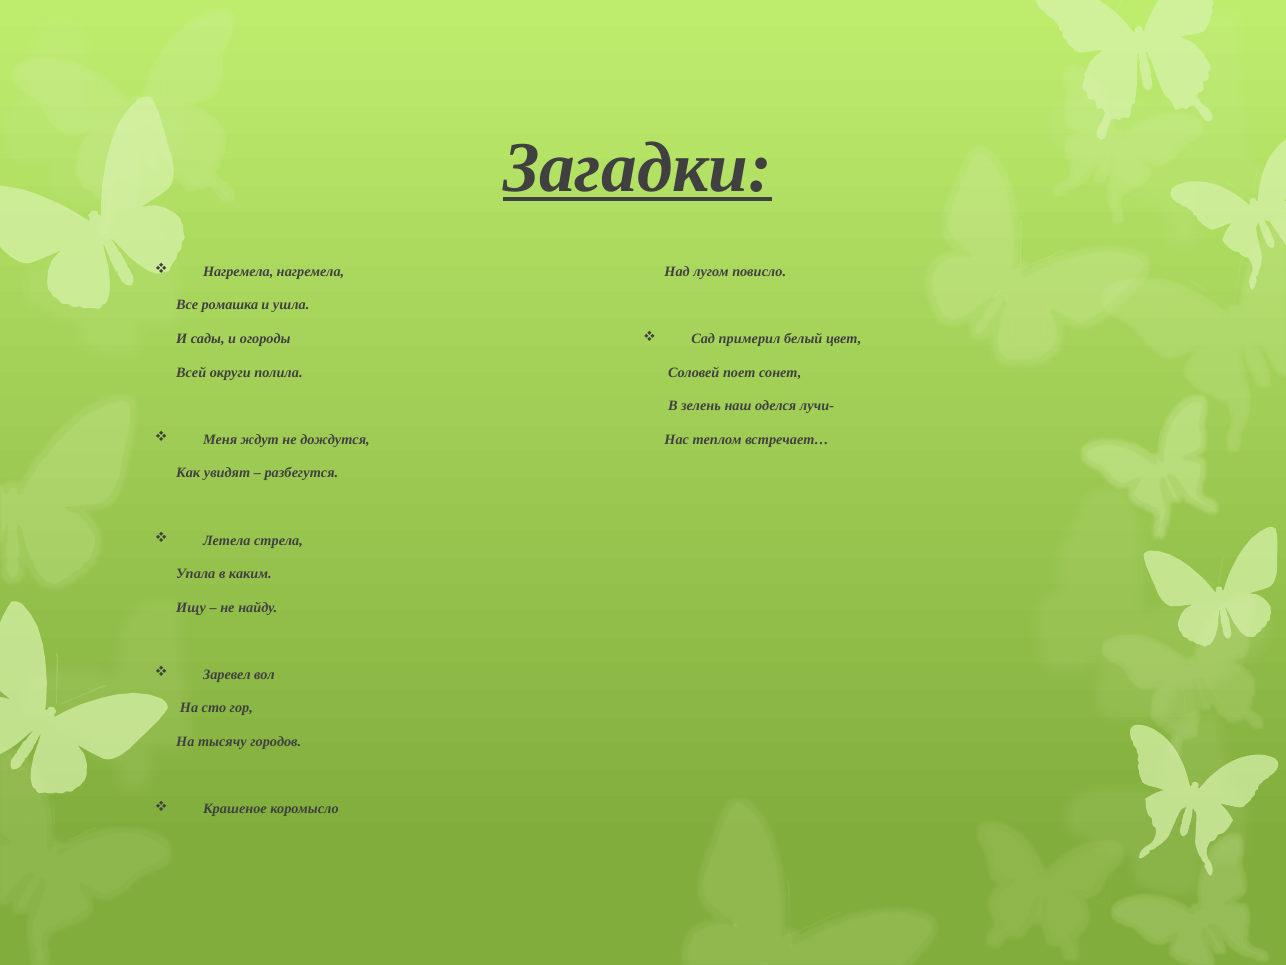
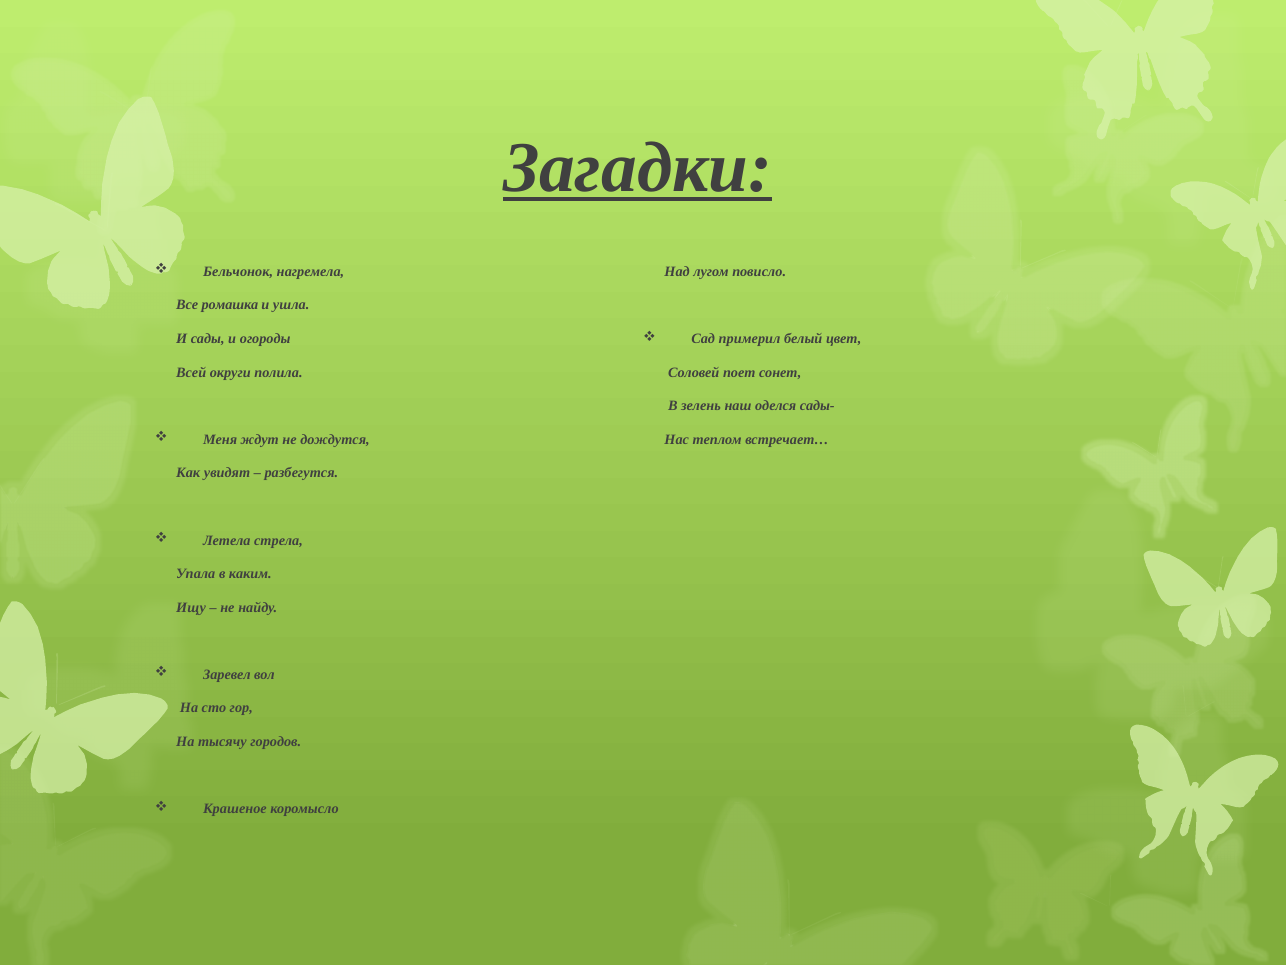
Нагремела: Нагремела -> Бельчонок (238, 271)
лучи-: лучи- -> сады- (817, 406)
